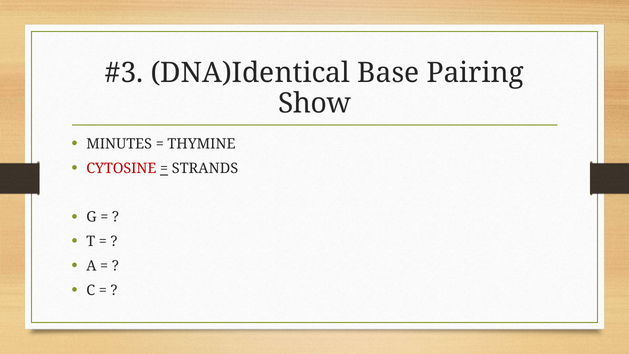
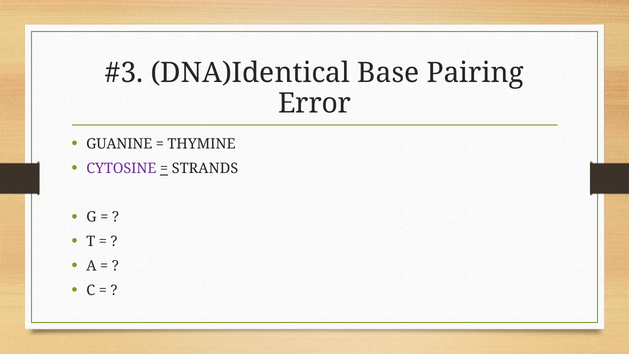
Show: Show -> Error (315, 103)
MINUTES: MINUTES -> GUANINE (119, 144)
CYTOSINE colour: red -> purple (121, 168)
